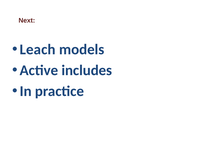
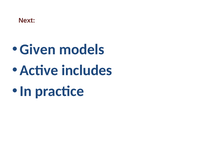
Leach: Leach -> Given (38, 50)
